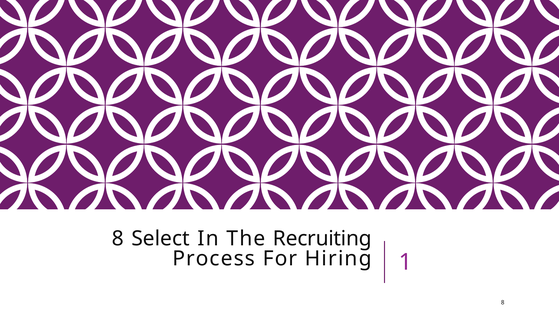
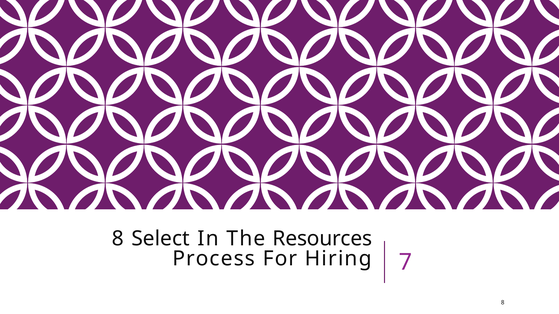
Recruiting: Recruiting -> Resources (322, 239)
1: 1 -> 7 (406, 263)
